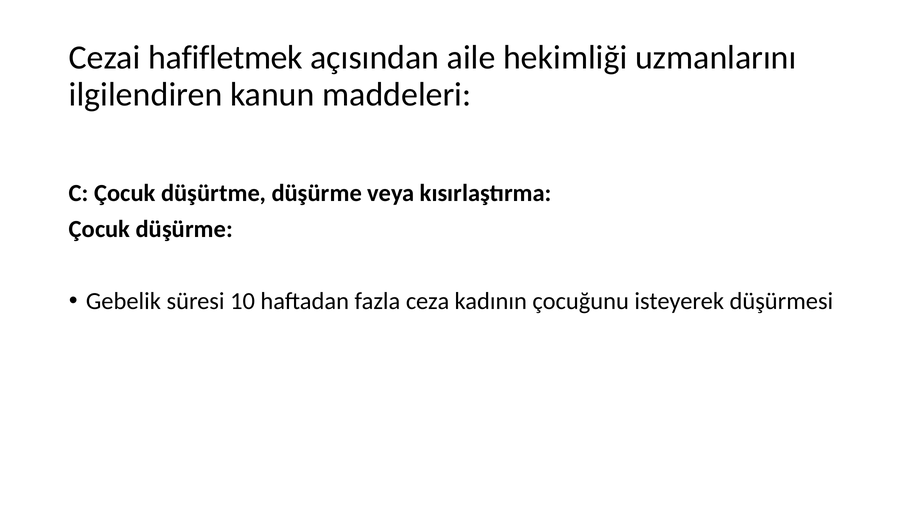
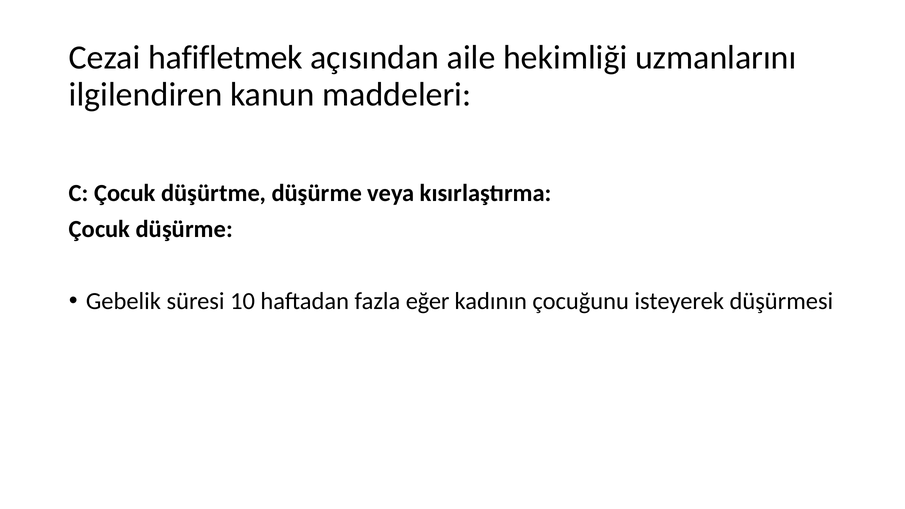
ceza: ceza -> eğer (428, 301)
